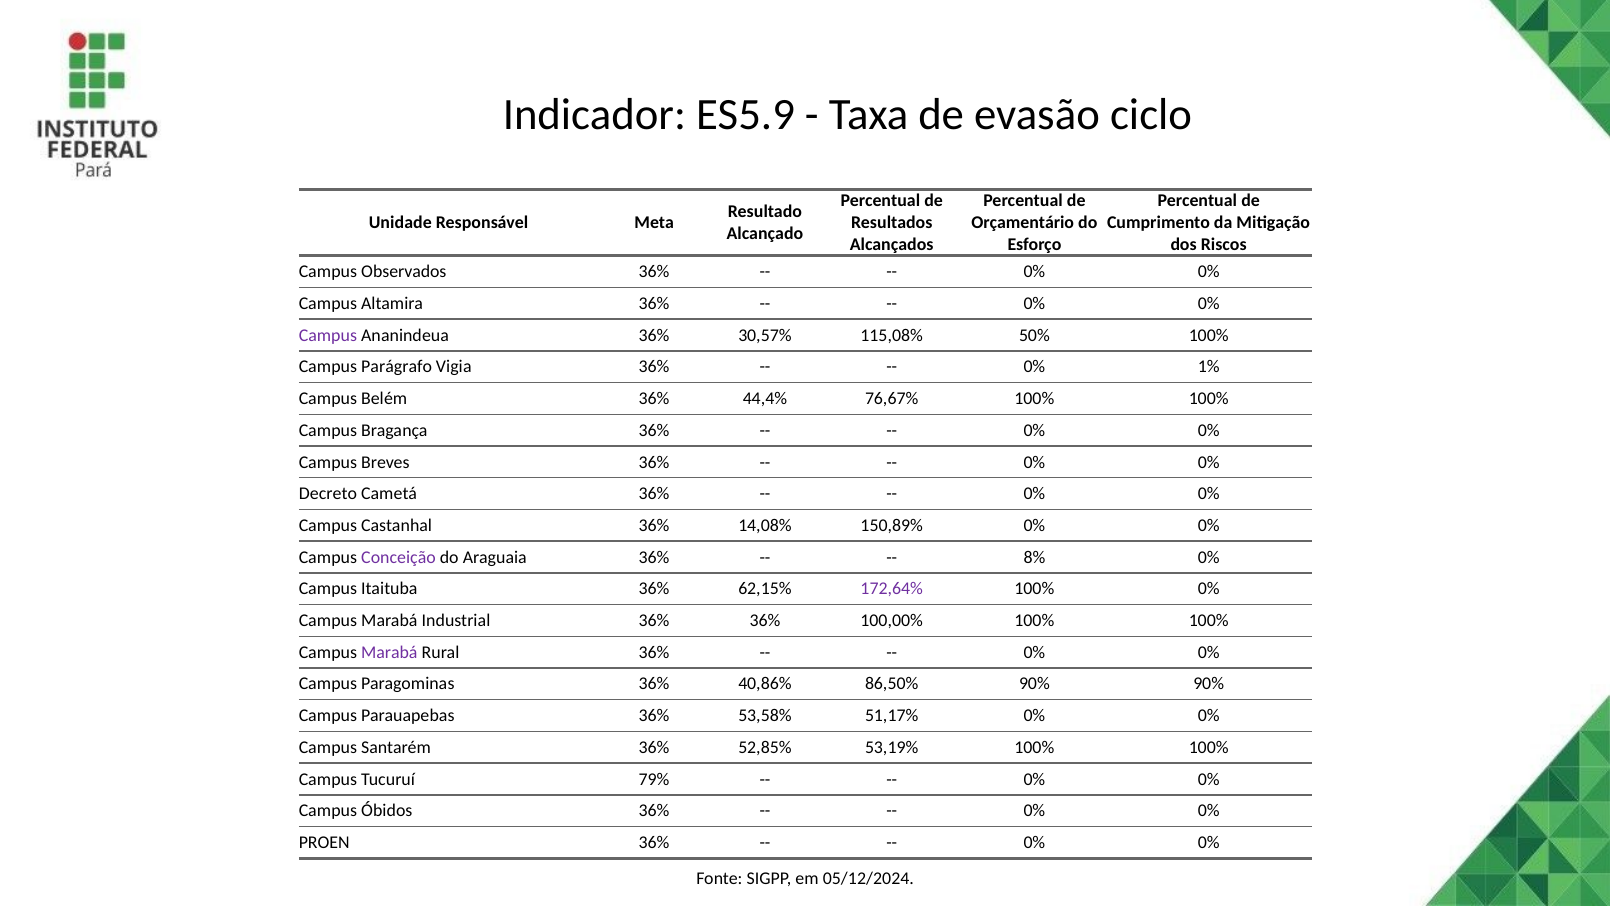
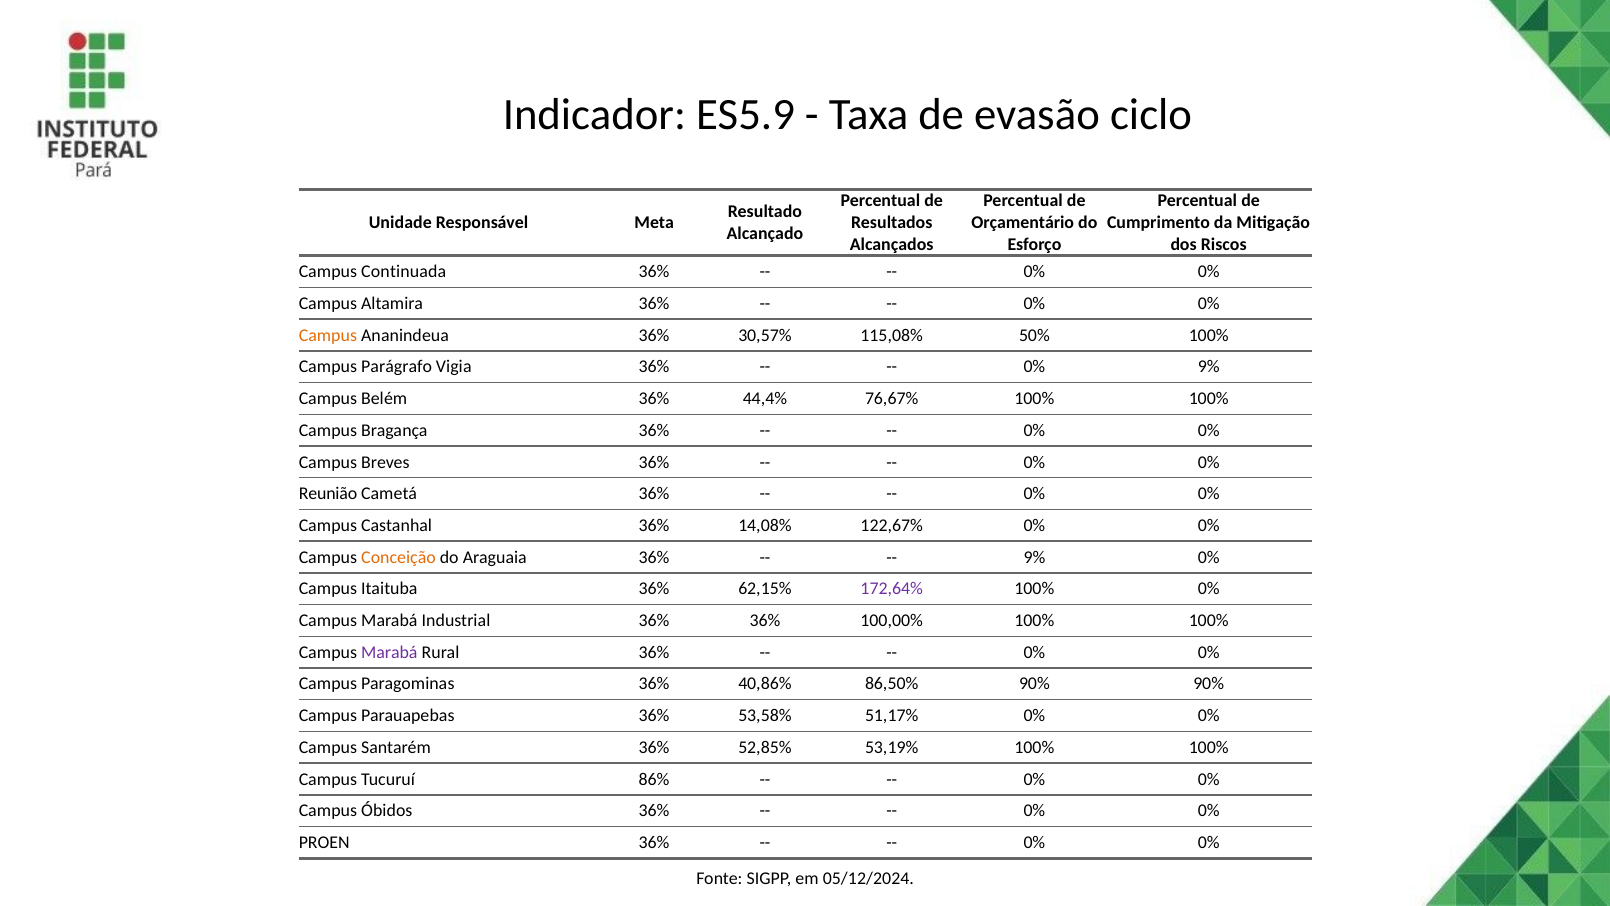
Observados: Observados -> Continuada (404, 272)
Campus colour: purple -> orange (328, 335)
0% 1%: 1% -> 9% (1209, 367)
Decreto: Decreto -> Reunião (328, 494)
150,89%: 150,89% -> 122,67% (892, 525)
Conceição colour: purple -> orange (399, 557)
8%: 8% -> 9% (1034, 557)
79%: 79% -> 86% (654, 779)
